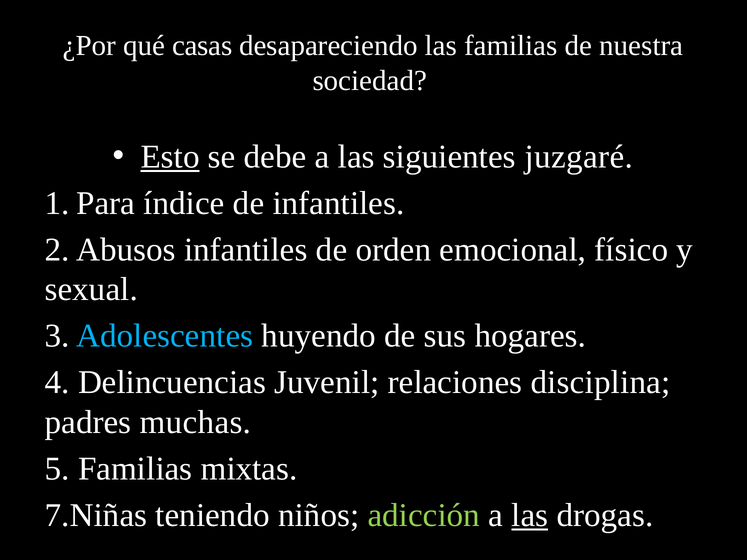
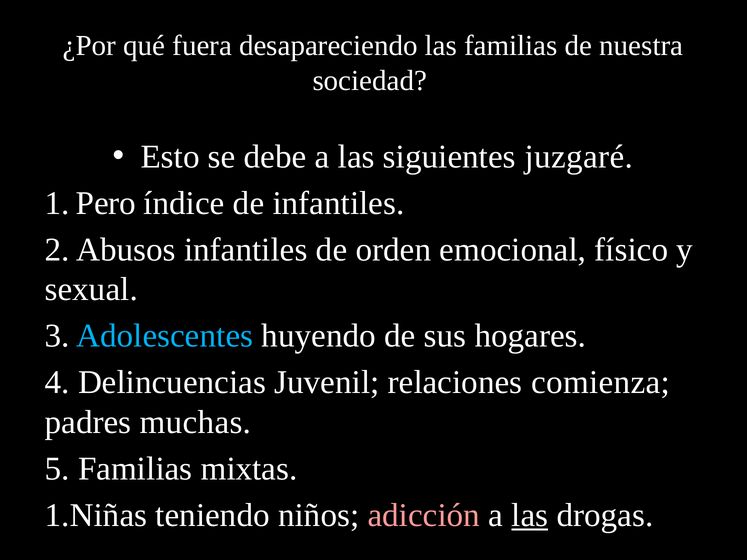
casas: casas -> fuera (202, 46)
Esto underline: present -> none (170, 157)
Para: Para -> Pero (106, 203)
disciplina: disciplina -> comienza (601, 383)
7.Niñas: 7.Niñas -> 1.Niñas (96, 515)
adicción colour: light green -> pink (424, 515)
